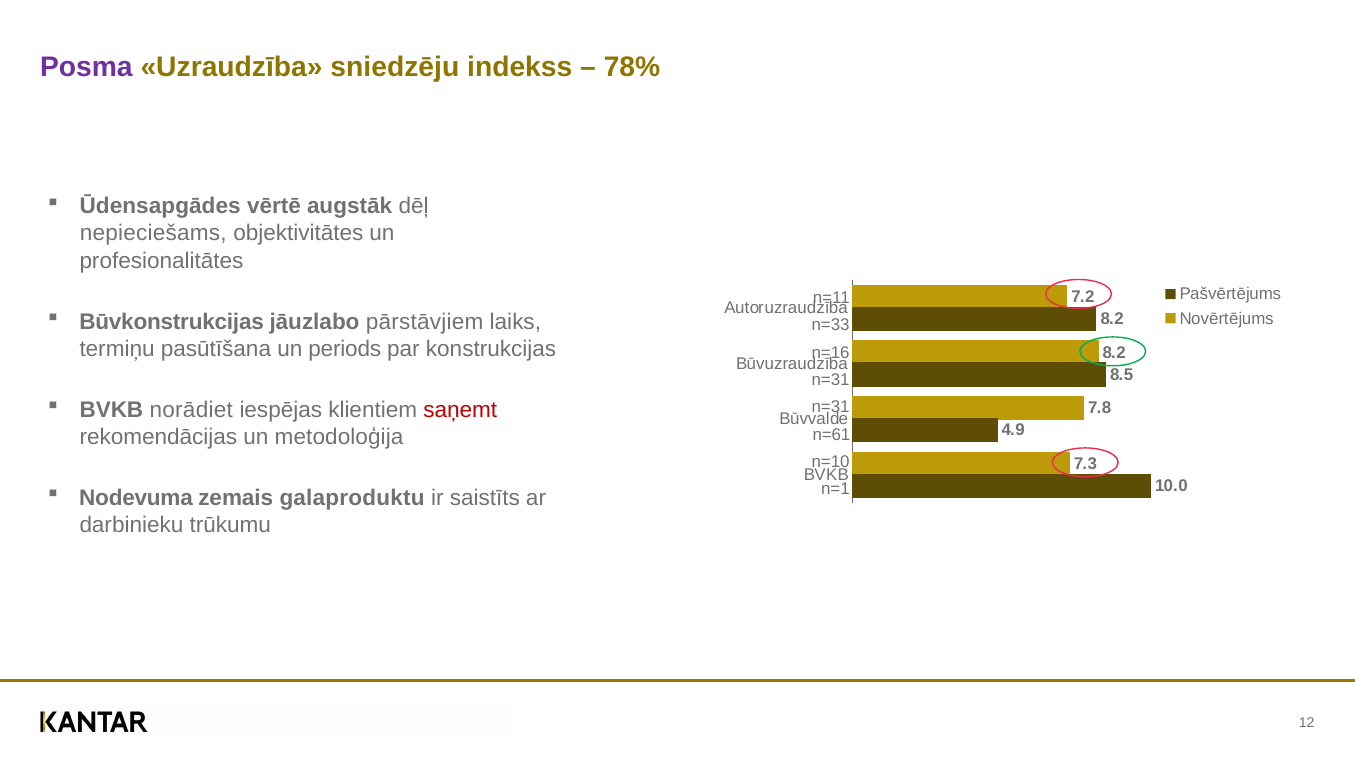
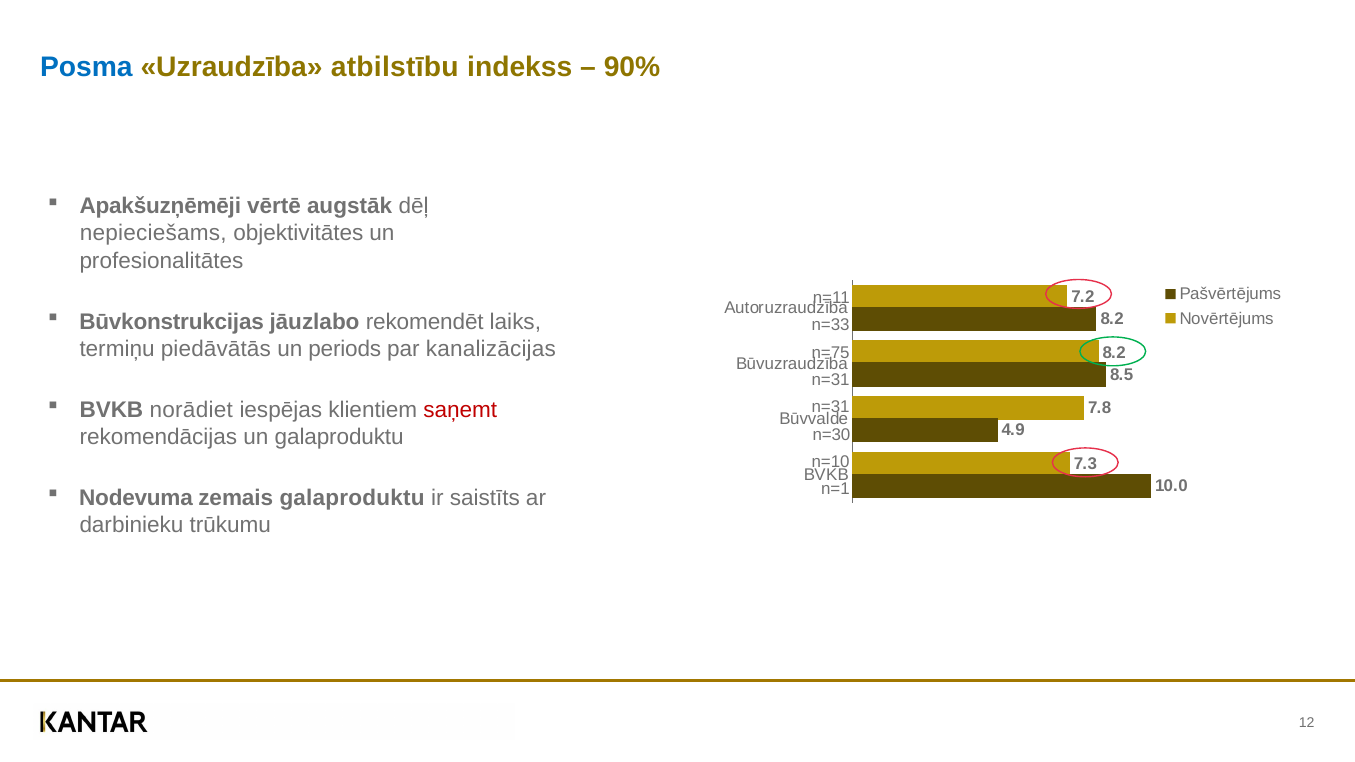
Posma colour: purple -> blue (86, 67)
sniedzēju: sniedzēju -> atbilstību (395, 67)
78%: 78% -> 90% (632, 67)
Ūdensapgādes: Ūdensapgādes -> Apakšuzņēmēji (160, 207)
pārstāvjiem: pārstāvjiem -> rekomendēt (425, 322)
pasūtīšana: pasūtīšana -> piedāvātās (216, 349)
konstrukcijas: konstrukcijas -> kanalizācijas (491, 349)
n=16: n=16 -> n=75 (831, 352)
un metodoloģija: metodoloģija -> galaproduktu (339, 437)
n=61: n=61 -> n=30 (831, 435)
